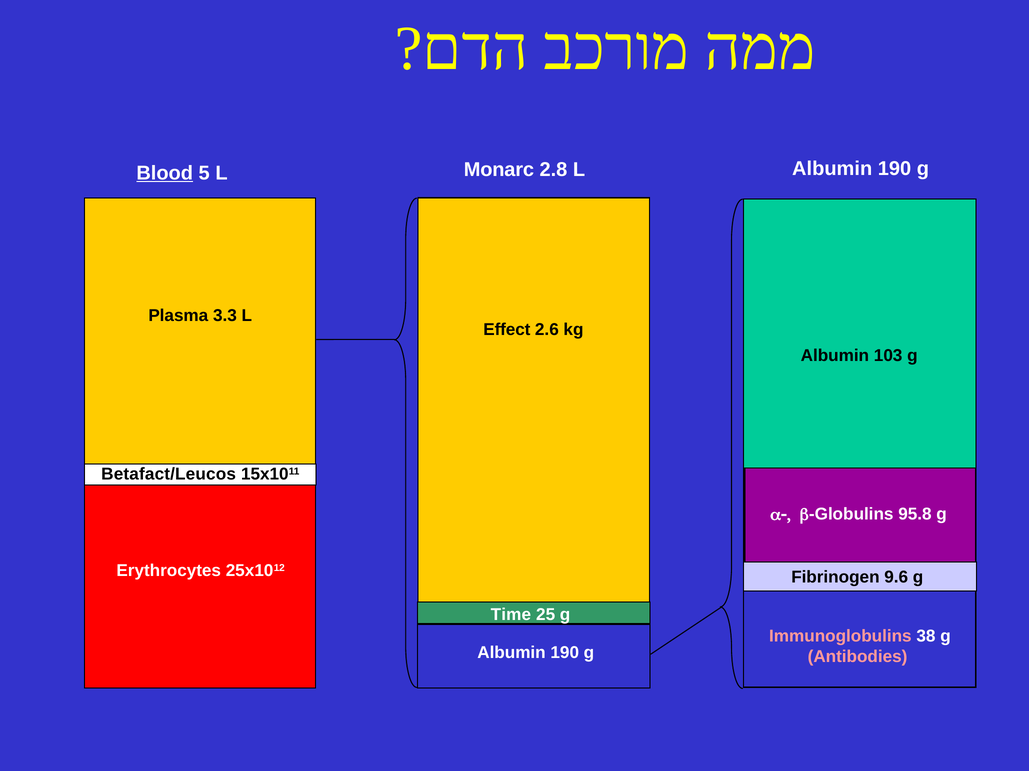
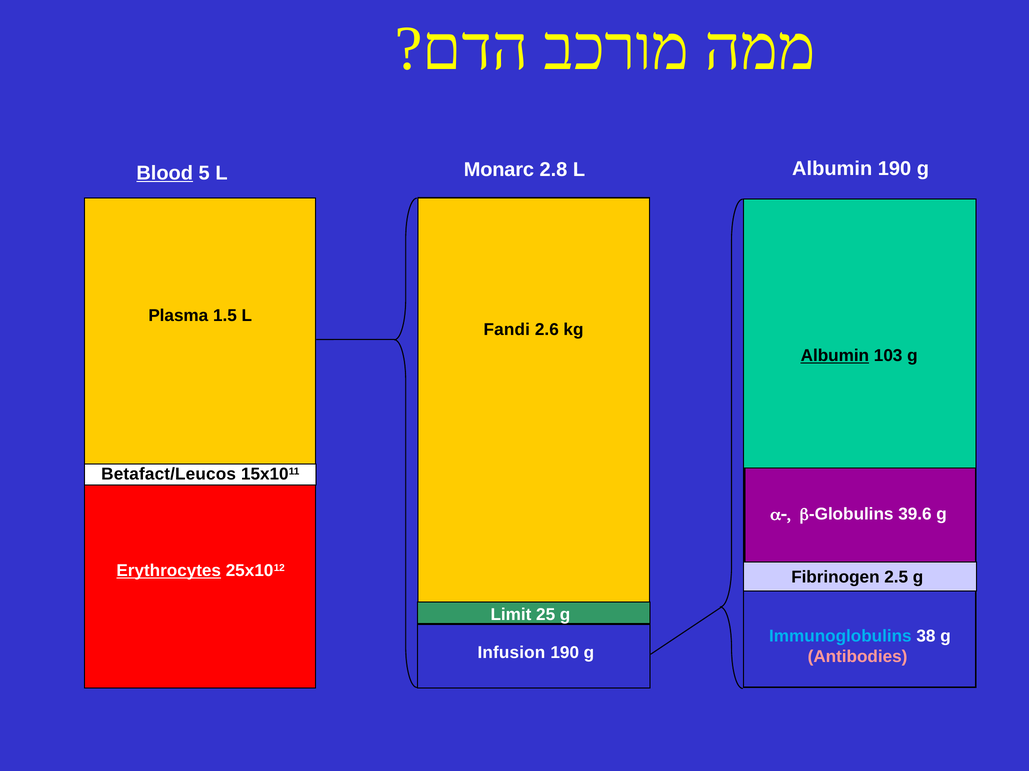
3.3: 3.3 -> 1.5 (225, 316)
Effect: Effect -> Fandi (507, 330)
Albumin underline: none -> present (835, 356)
95.8: 95.8 -> 39.6 (915, 515)
Erythrocytes underline: none -> present (169, 571)
9.6: 9.6 -> 2.5 (896, 577)
Time: Time -> Limit (511, 615)
Immunoglobulins colour: pink -> light blue (840, 637)
Albumin: Albumin -> Infusion (511, 653)
